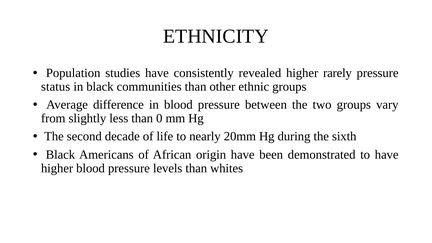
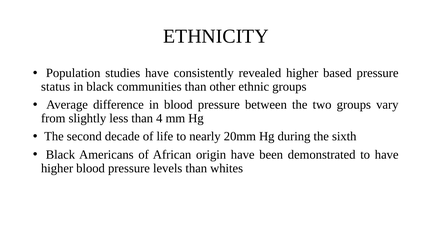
rarely: rarely -> based (337, 73)
0: 0 -> 4 (159, 118)
